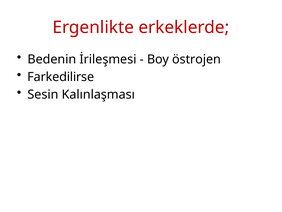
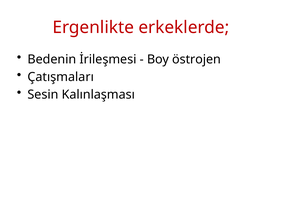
Farkedilirse: Farkedilirse -> Çatışmaları (61, 77)
